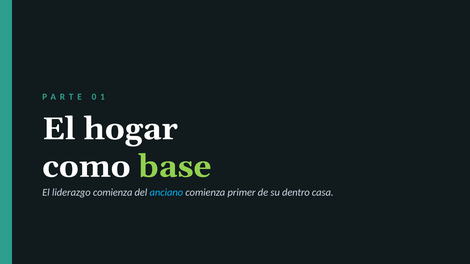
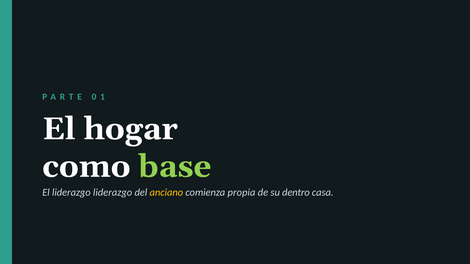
liderazgo comienza: comienza -> liderazgo (113, 193)
anciano colour: light blue -> yellow (166, 193)
primer: primer -> propia (241, 193)
